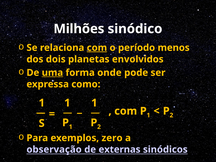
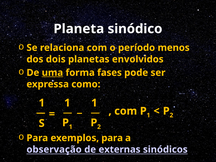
Milhões: Milhões -> Planeta (79, 29)
com underline: present -> none (97, 48)
onde: onde -> fases (109, 73)
exemplos zero: zero -> para (112, 138)
